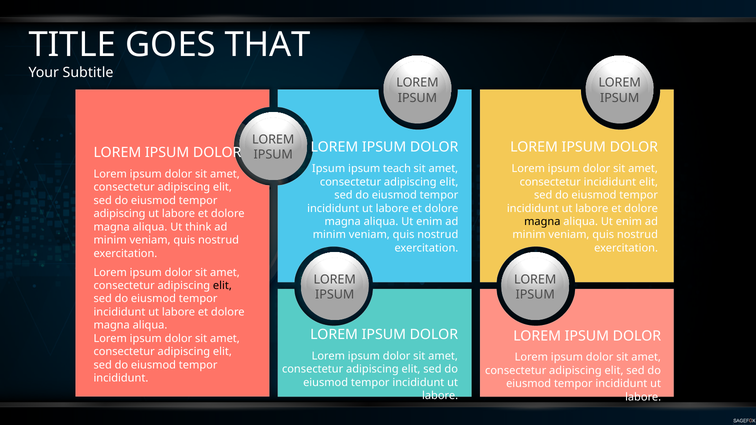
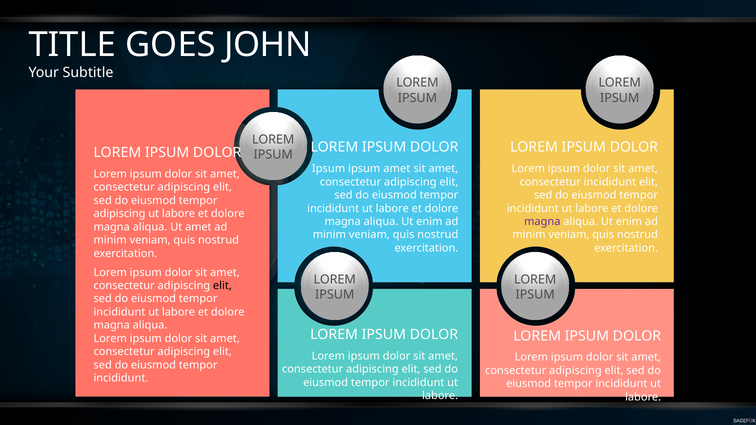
THAT: THAT -> JOHN (268, 45)
ipsum teach: teach -> amet (397, 169)
magna colour: black -> purple (542, 222)
Ut think: think -> amet (198, 227)
